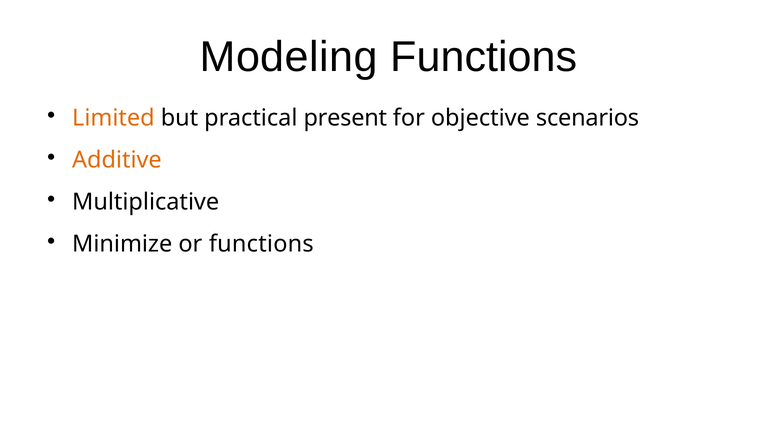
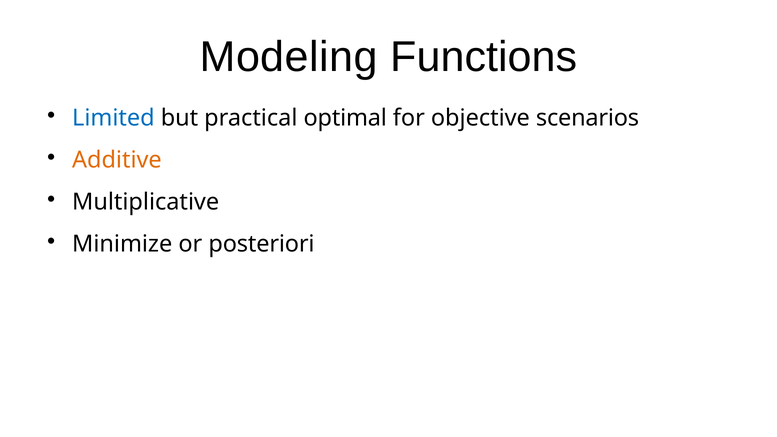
Limited colour: orange -> blue (113, 118)
present: present -> optimal (345, 118)
or functions: functions -> posteriori (262, 244)
